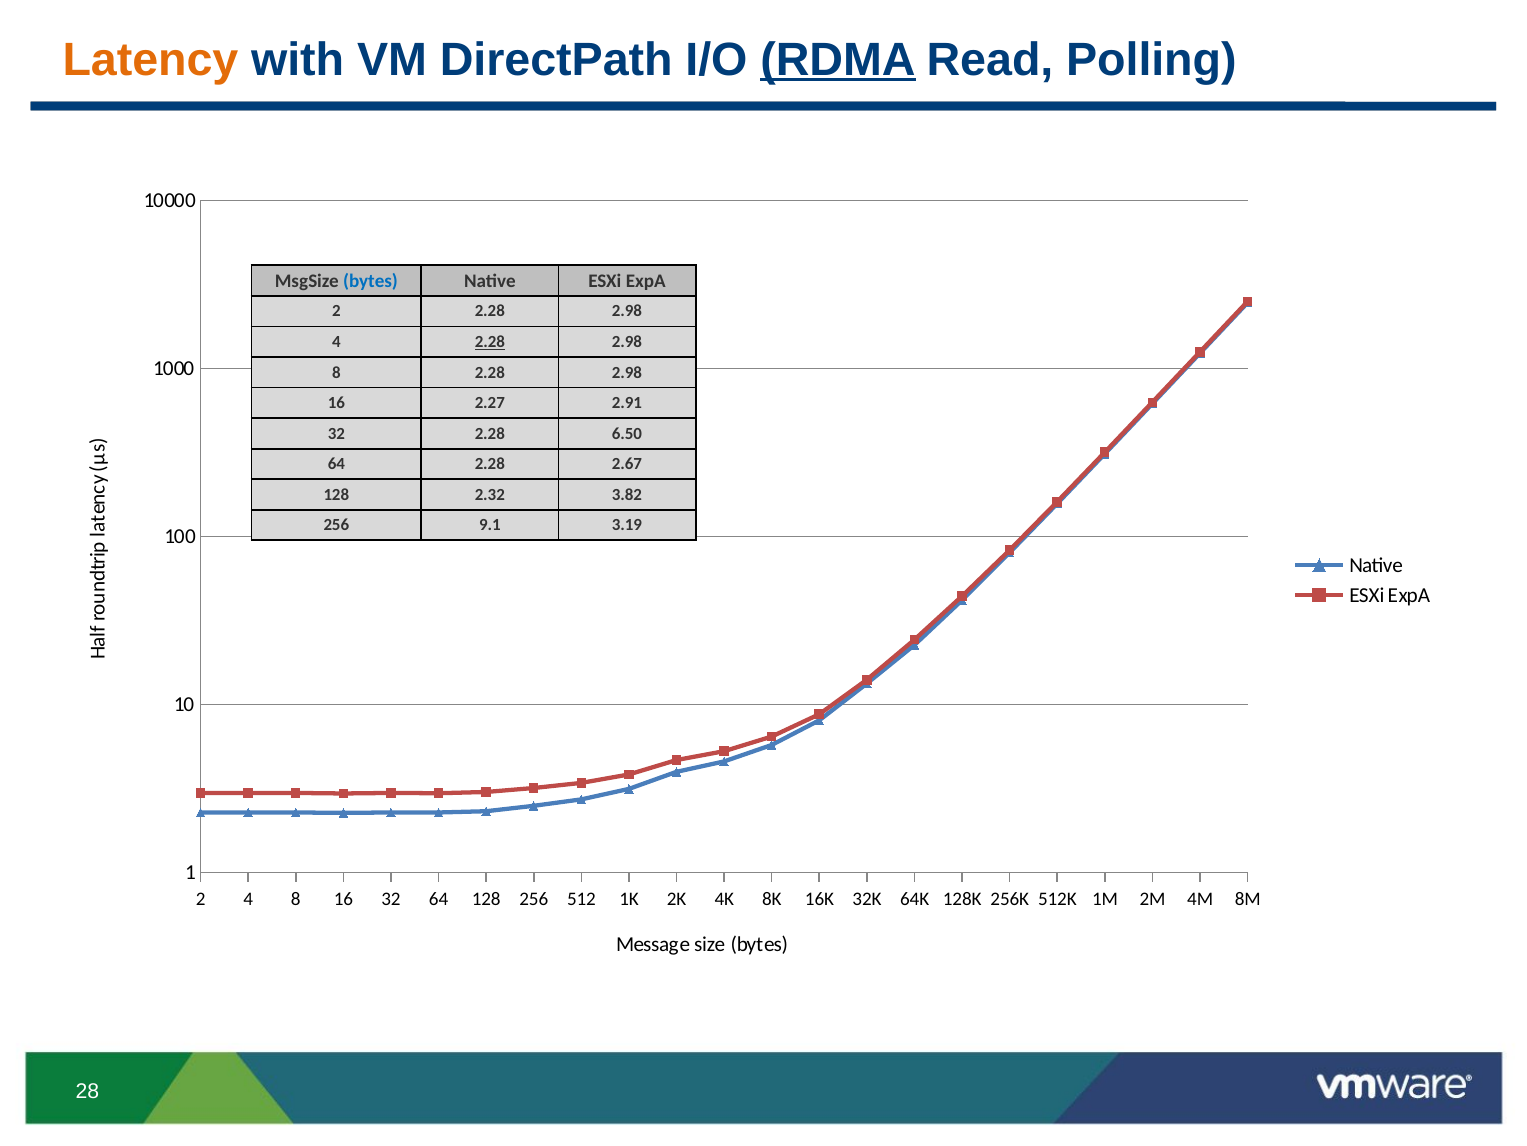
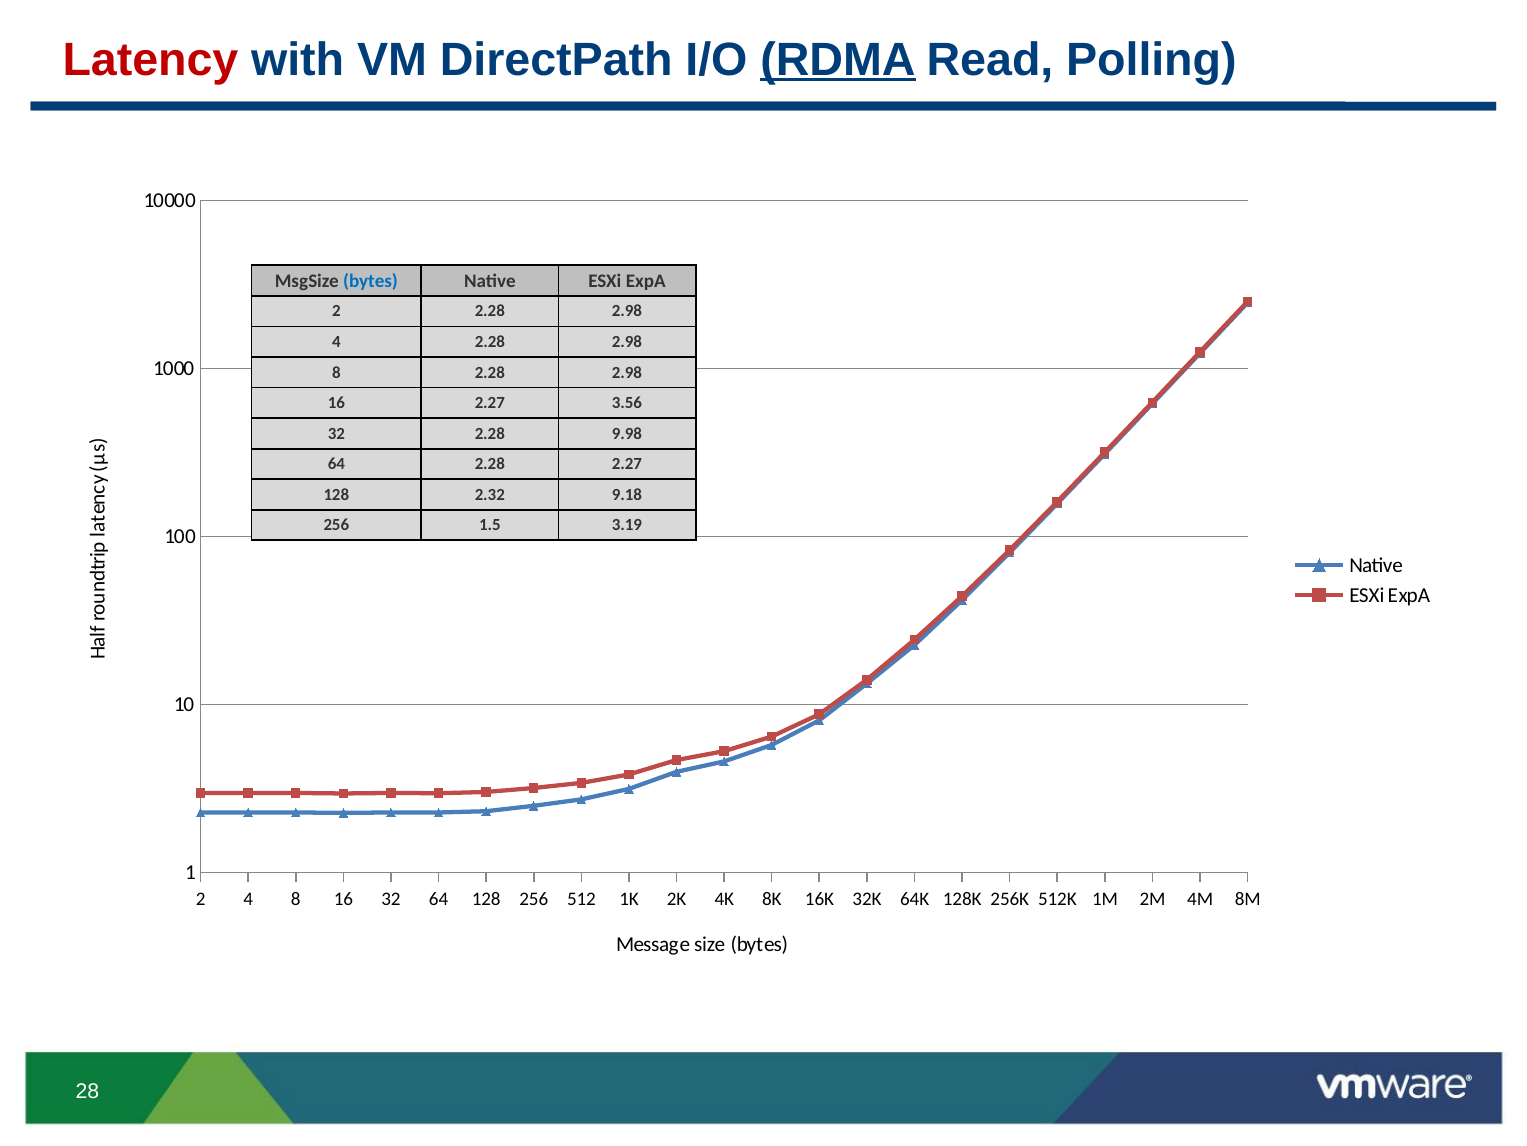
Latency colour: orange -> red (150, 60)
2.28 underline: present -> none (490, 342)
2.91: 2.91 -> 3.56 (627, 403)
6.50: 6.50 -> 9.98 (627, 433)
2.28 2.67: 2.67 -> 2.27 (627, 464)
3.82: 3.82 -> 9.18 (627, 494)
9.1: 9.1 -> 1.5 (490, 525)
